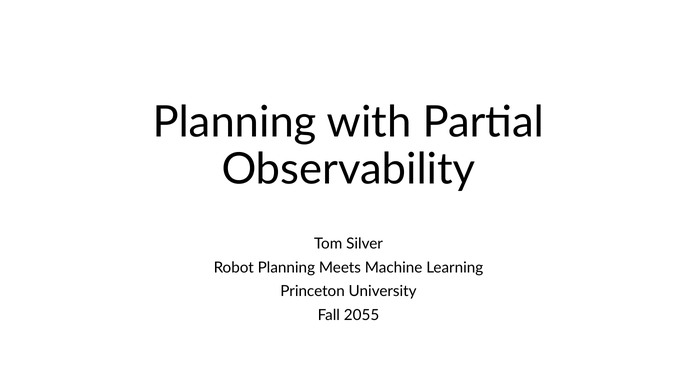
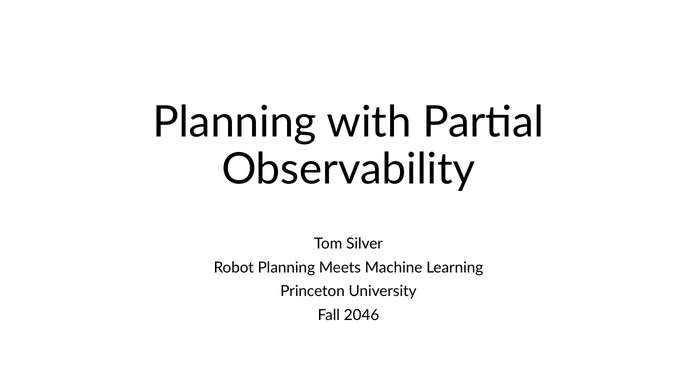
2055: 2055 -> 2046 (362, 315)
